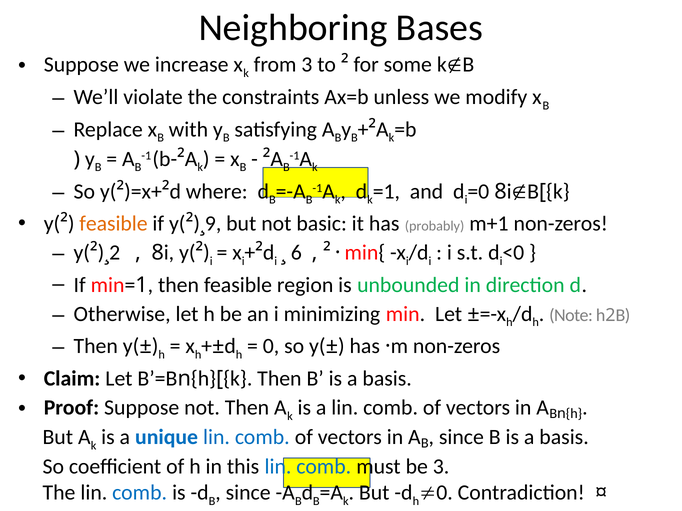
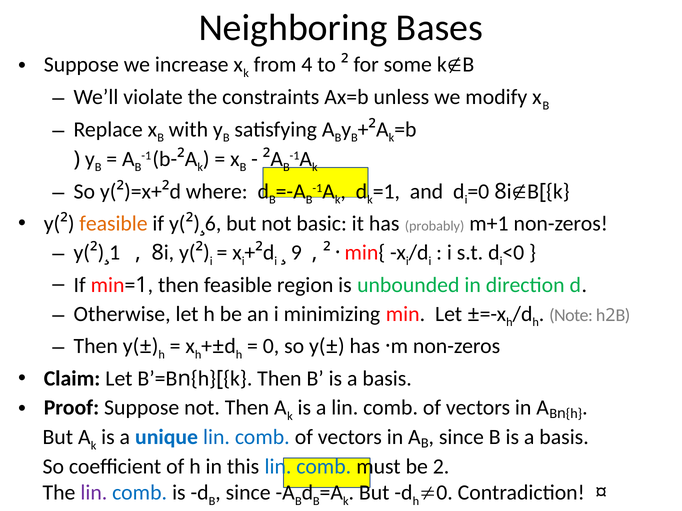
from 3: 3 -> 4 (307, 65)
9: 9 -> 6 (213, 224)
2: 2 -> 1 (115, 253)
6: 6 -> 9 (296, 253)
be 3: 3 -> 2 (441, 467)
lin colour: black -> purple (94, 493)
